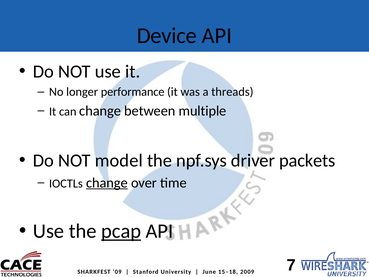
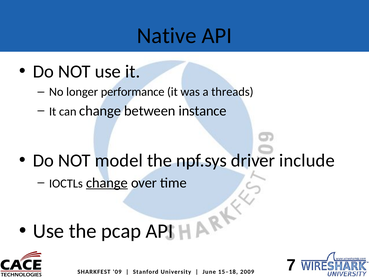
Device: Device -> Native (167, 36)
multiple: multiple -> instance (203, 111)
packets: packets -> include (307, 160)
pcap underline: present -> none (121, 231)
